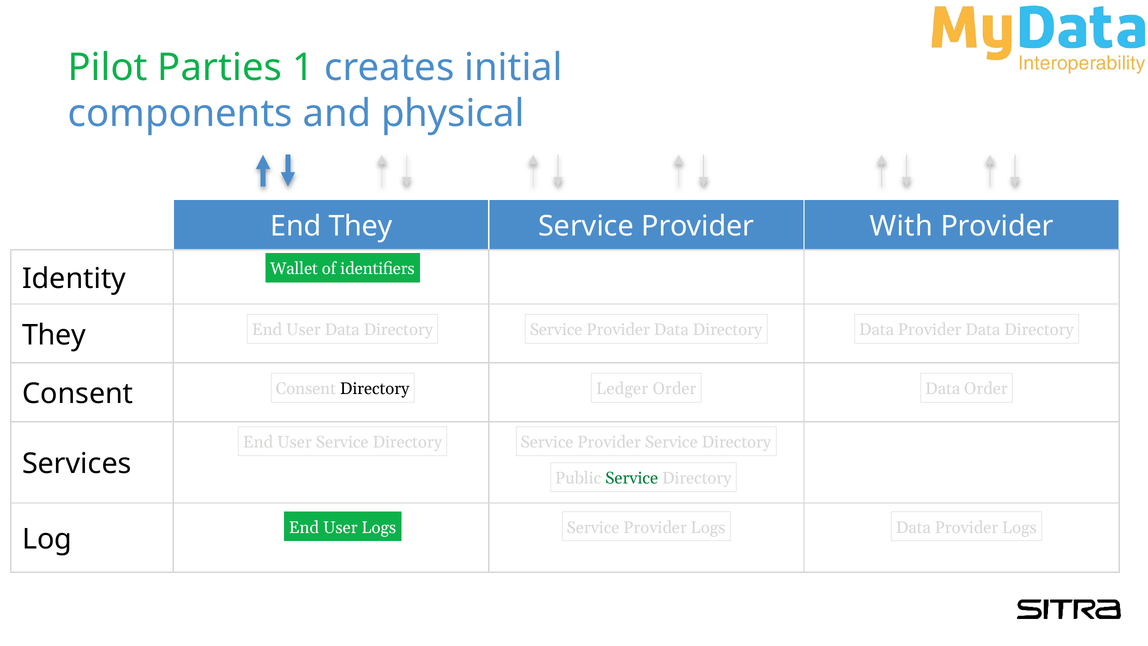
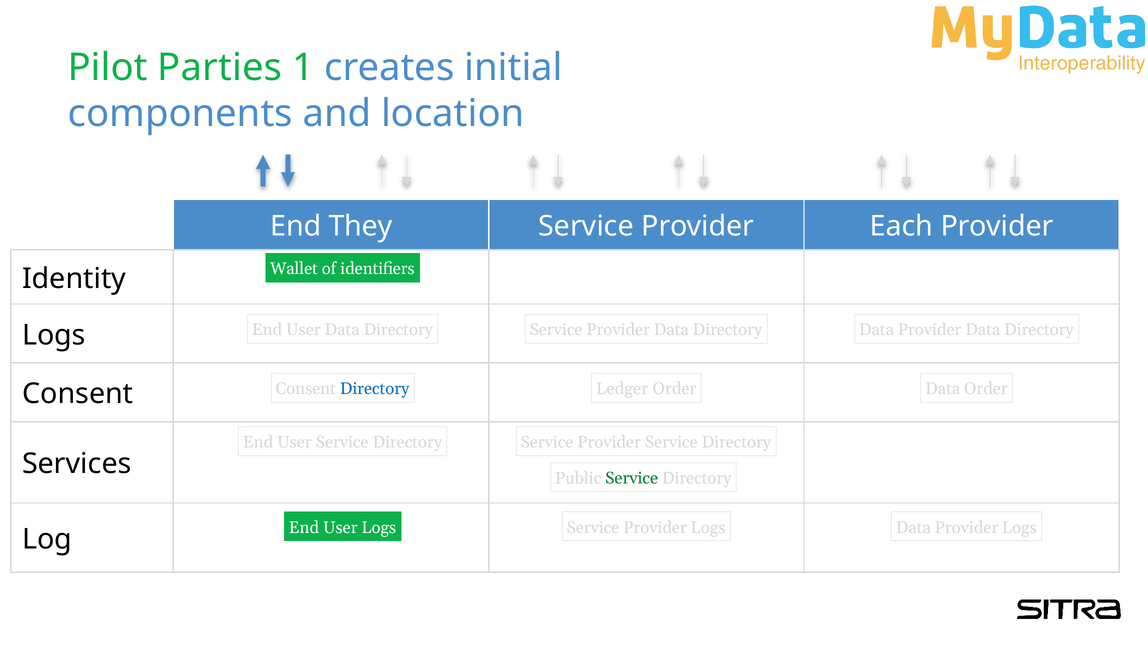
physical: physical -> location (453, 113)
With: With -> Each (901, 226)
They: They -> Logs (54, 335)
Directory colour: black -> blue (375, 389)
